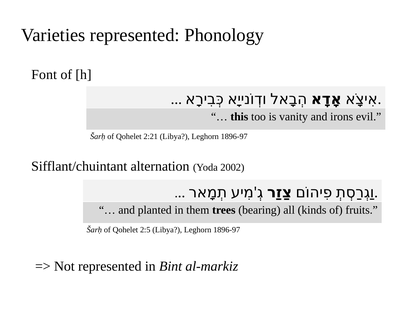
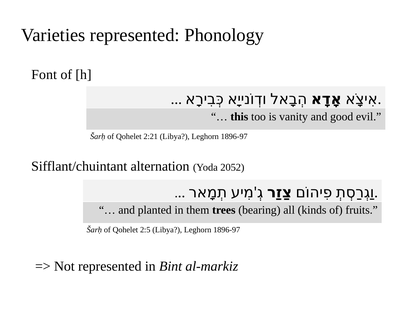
irons: irons -> good (342, 117)
2002: 2002 -> 2052 (232, 167)
